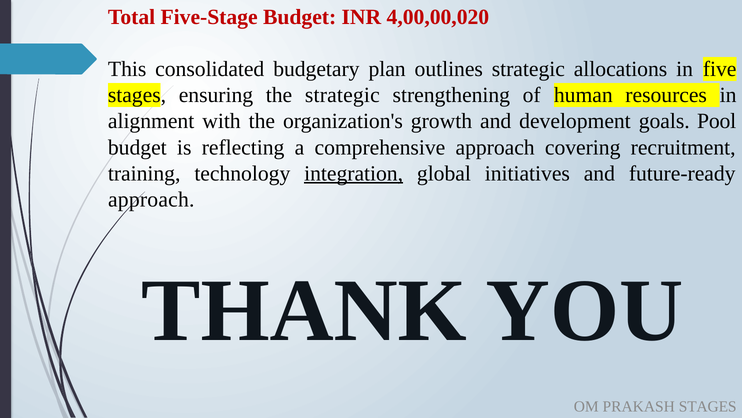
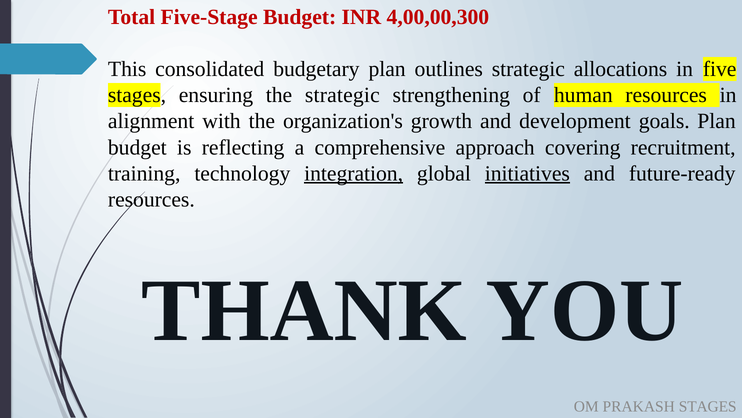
4,00,00,020: 4,00,00,020 -> 4,00,00,300 (438, 17)
goals Pool: Pool -> Plan (717, 121)
initiatives underline: none -> present (527, 173)
approach: approach -> resources (151, 199)
